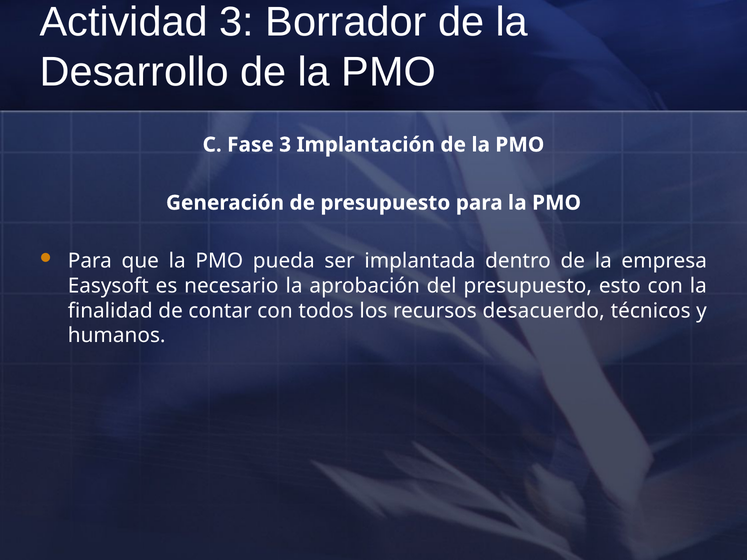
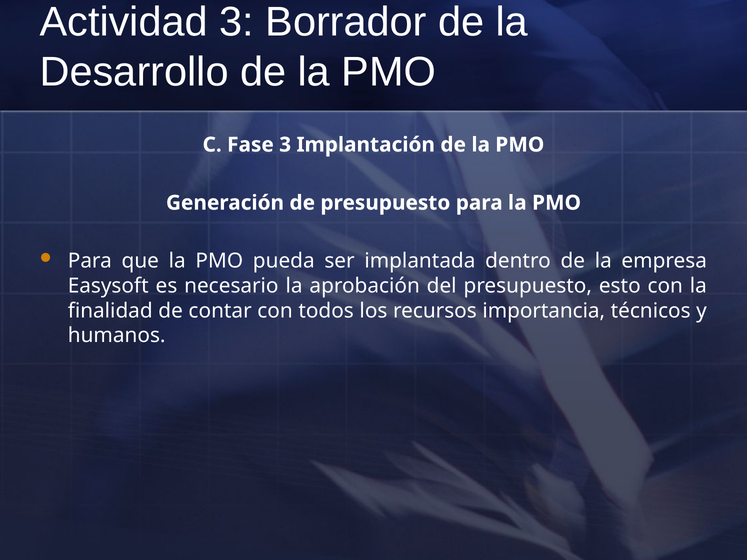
desacuerdo: desacuerdo -> importancia (544, 311)
